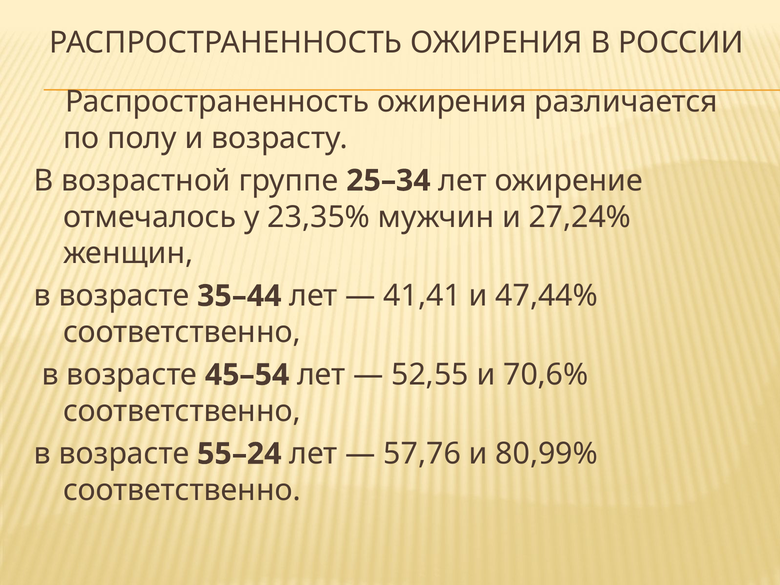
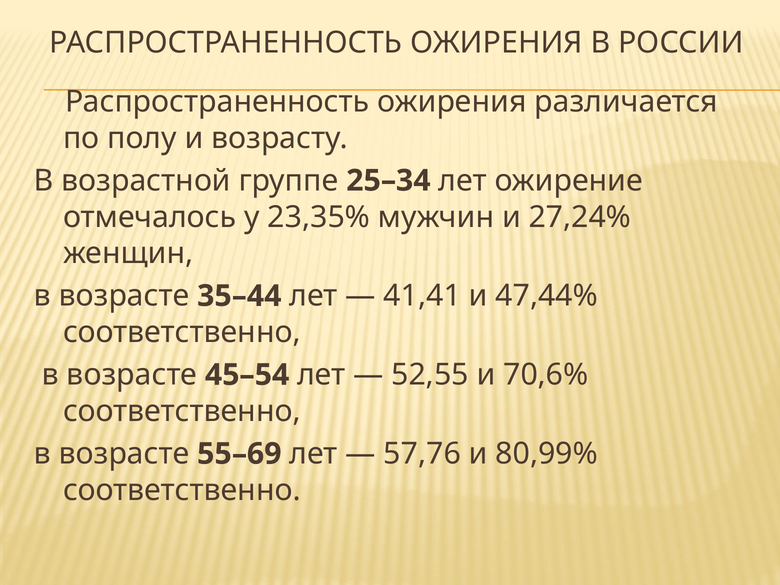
55–24: 55–24 -> 55–69 (239, 454)
